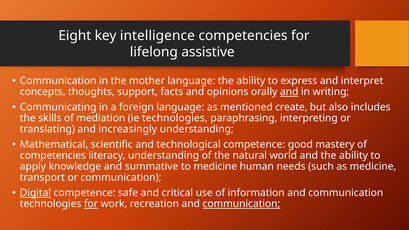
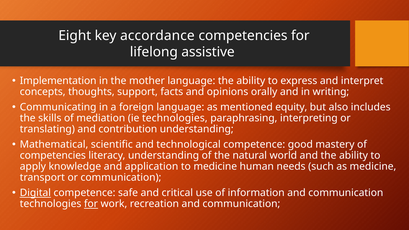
intelligence: intelligence -> accordance (157, 36)
Communication: Communication -> Implementation (58, 81)
and underline: present -> none (289, 92)
create: create -> equity (291, 107)
increasingly: increasingly -> contribution (128, 129)
summative: summative -> application (152, 167)
communication underline: present -> none (241, 204)
